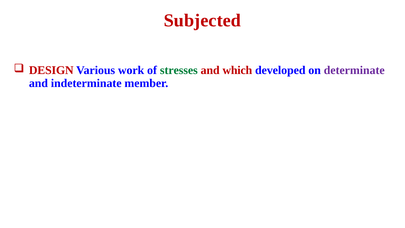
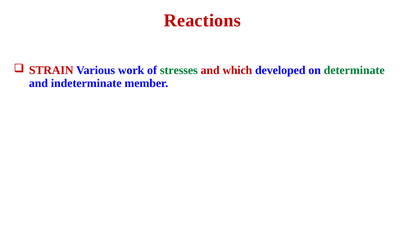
Subjected: Subjected -> Reactions (202, 20)
DESIGN: DESIGN -> STRAIN (51, 70)
determinate colour: purple -> green (354, 70)
